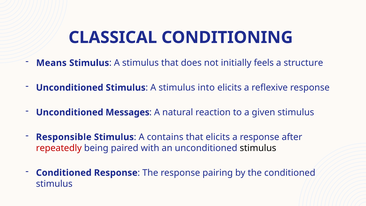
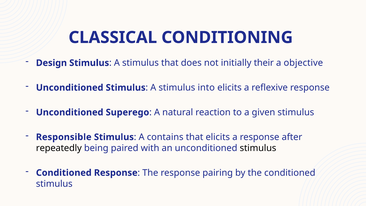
Means: Means -> Design (51, 63)
feels: feels -> their (264, 63)
structure: structure -> objective (303, 63)
Messages: Messages -> Superego (127, 112)
repeatedly colour: red -> black (59, 148)
